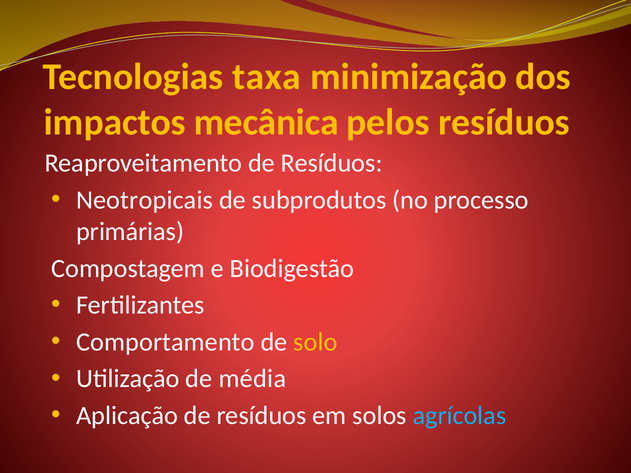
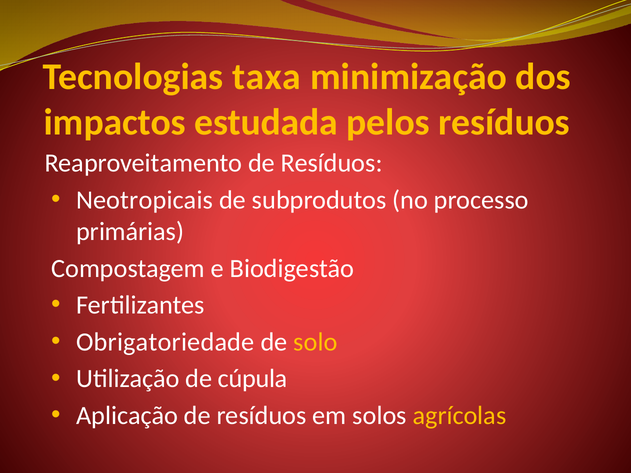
mecânica: mecânica -> estudada (266, 122)
Comportamento: Comportamento -> Obrigatoriedade (165, 342)
média: média -> cúpula (253, 379)
agrícolas colour: light blue -> yellow (459, 416)
